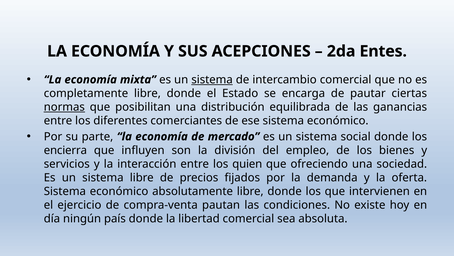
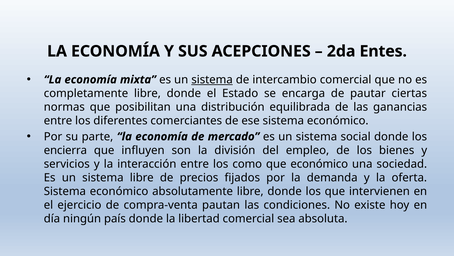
normas underline: present -> none (64, 107)
quien: quien -> como (247, 164)
que ofreciendo: ofreciendo -> económico (319, 164)
